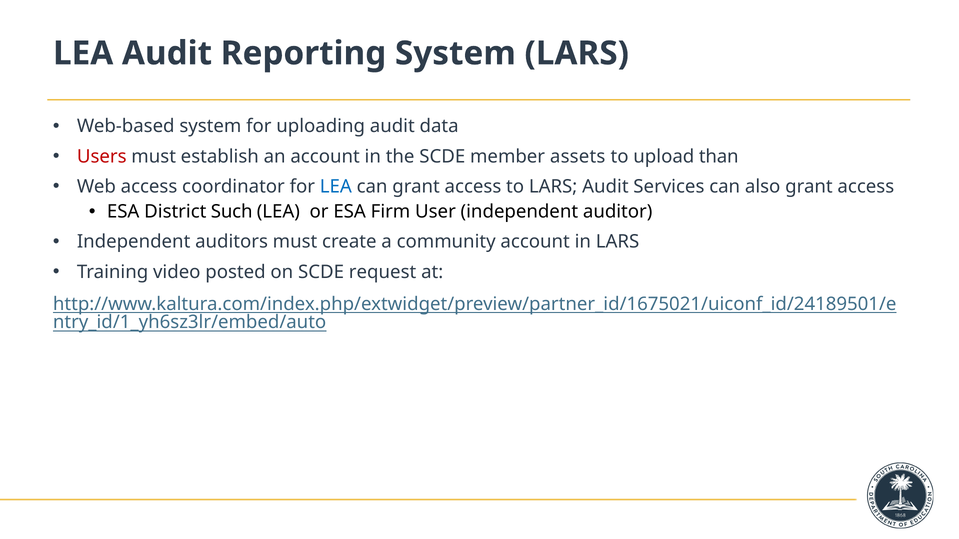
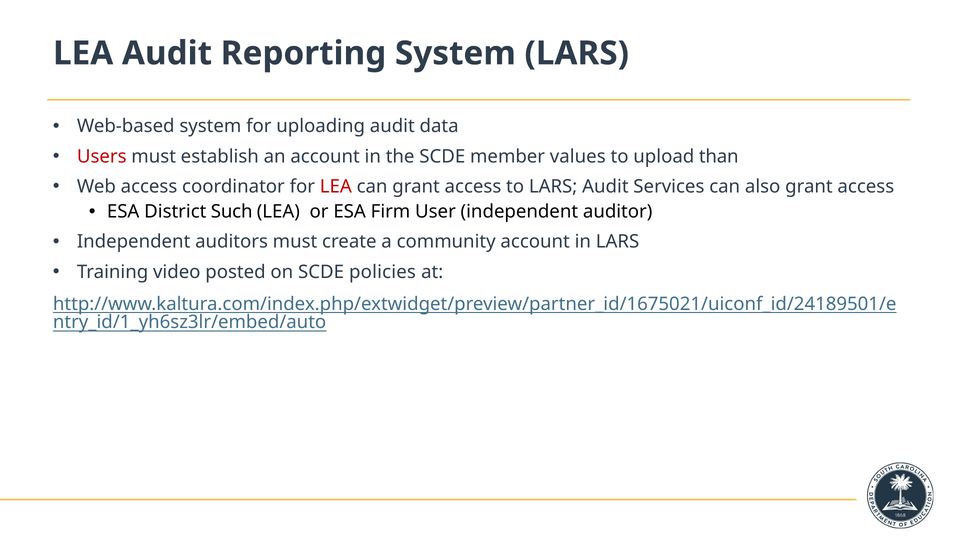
assets: assets -> values (578, 157)
LEA colour: blue -> red (336, 187)
request: request -> policies (382, 272)
